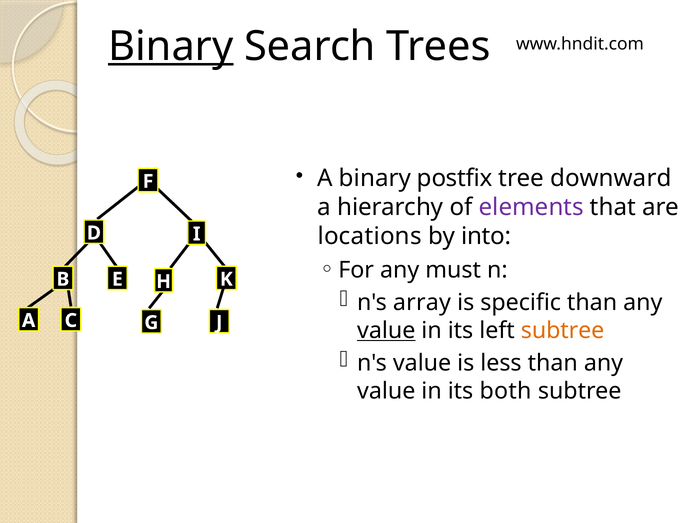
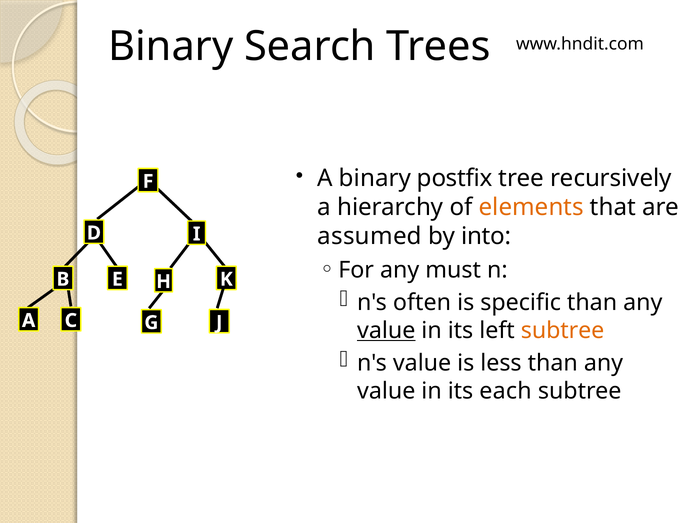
Binary underline: present -> none (171, 47)
downward: downward -> recursively (611, 178)
elements colour: purple -> orange (531, 207)
locations: locations -> assumed (370, 236)
array: array -> often (422, 302)
both: both -> each (505, 391)
